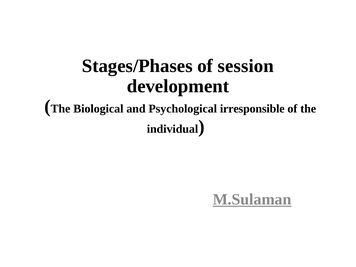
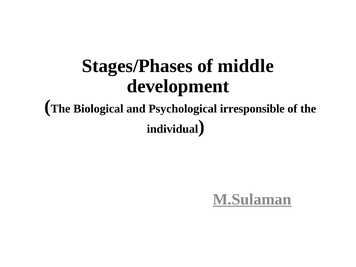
session: session -> middle (246, 66)
